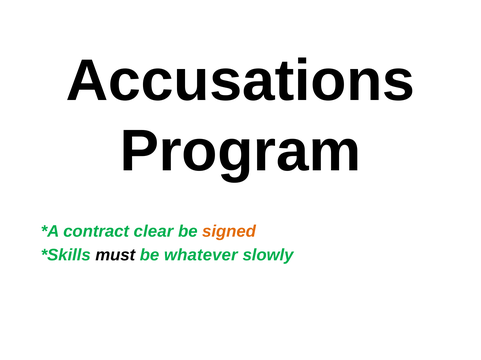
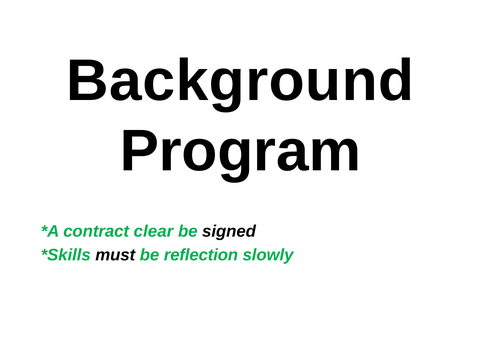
Accusations: Accusations -> Background (240, 81)
signed colour: orange -> black (229, 232)
whatever: whatever -> reflection (201, 256)
